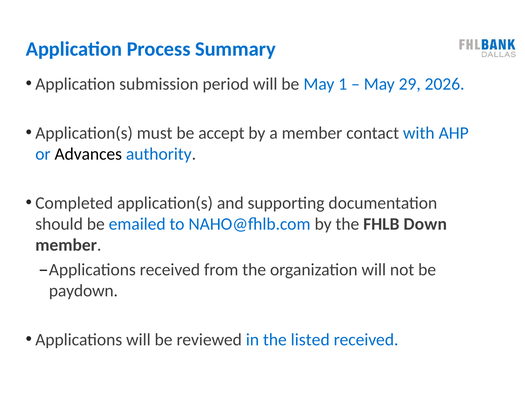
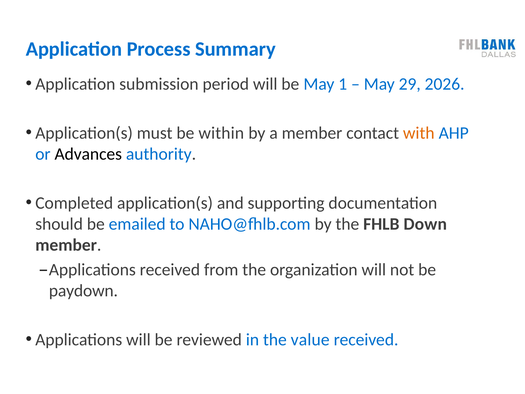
accept: accept -> within (221, 133)
with colour: blue -> orange (419, 133)
listed: listed -> value (310, 339)
